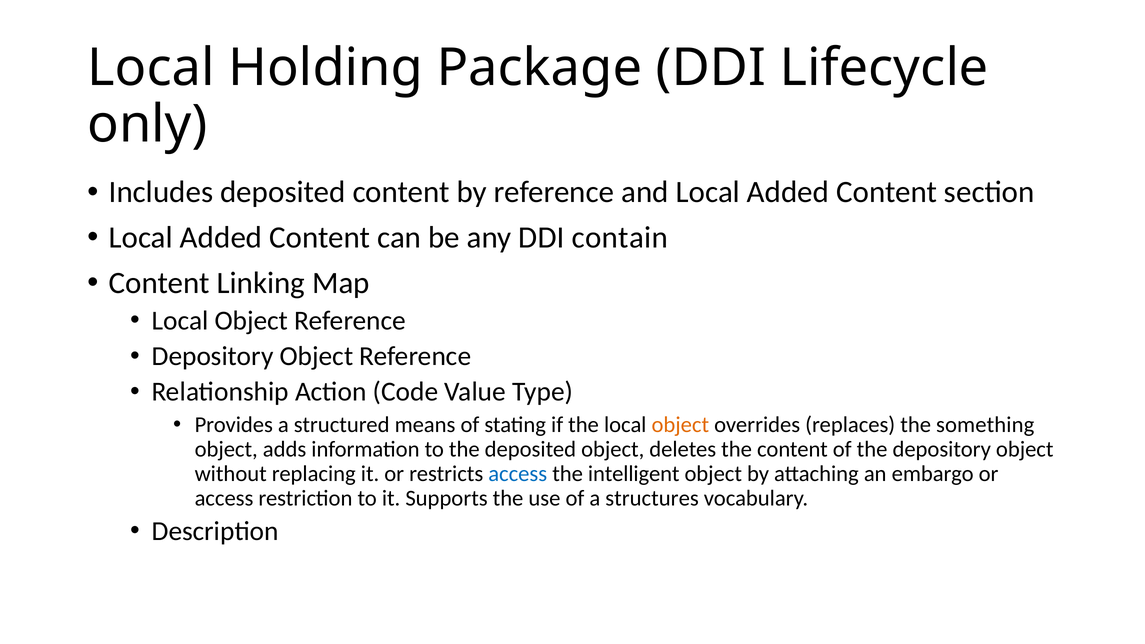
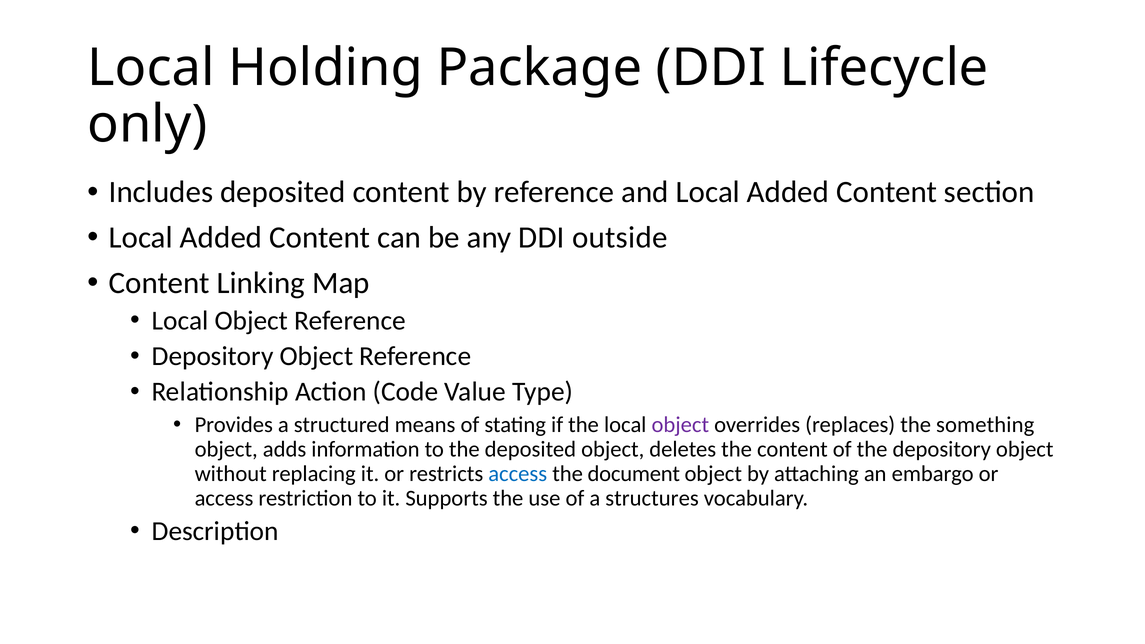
contain: contain -> outside (620, 238)
object colour: orange -> purple (680, 425)
intelligent: intelligent -> document (634, 474)
